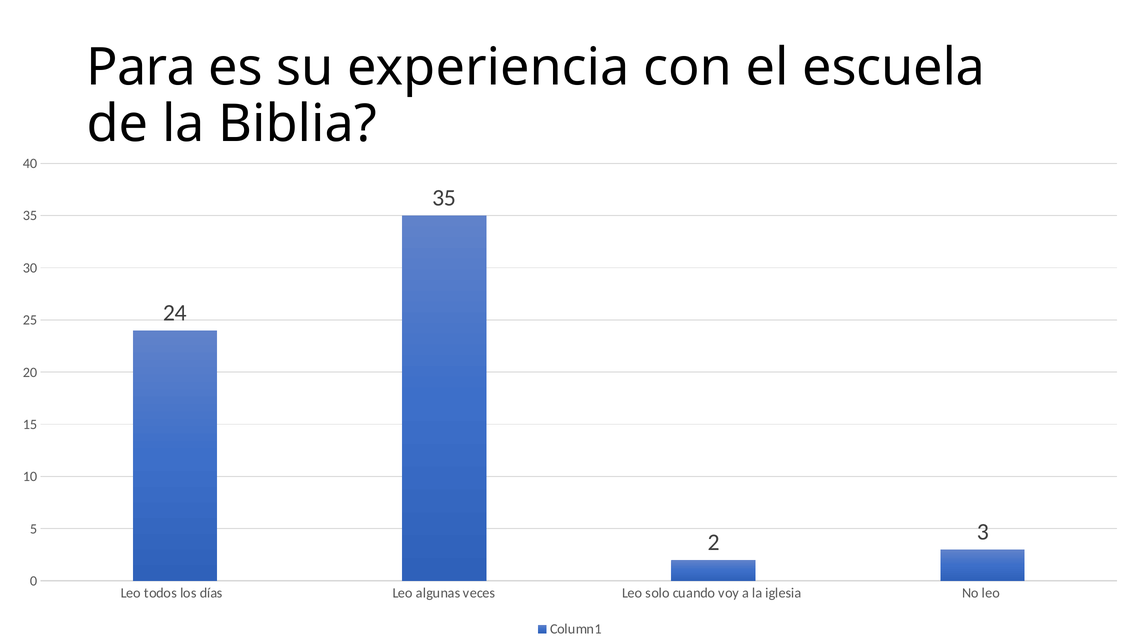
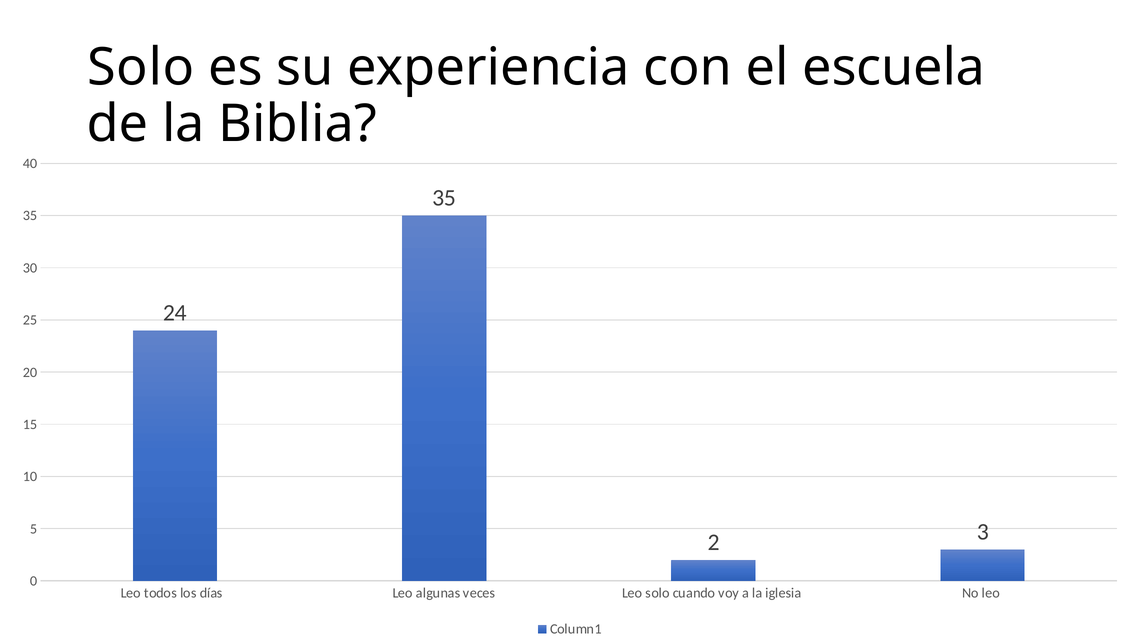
Para: Para -> Solo (141, 68)
